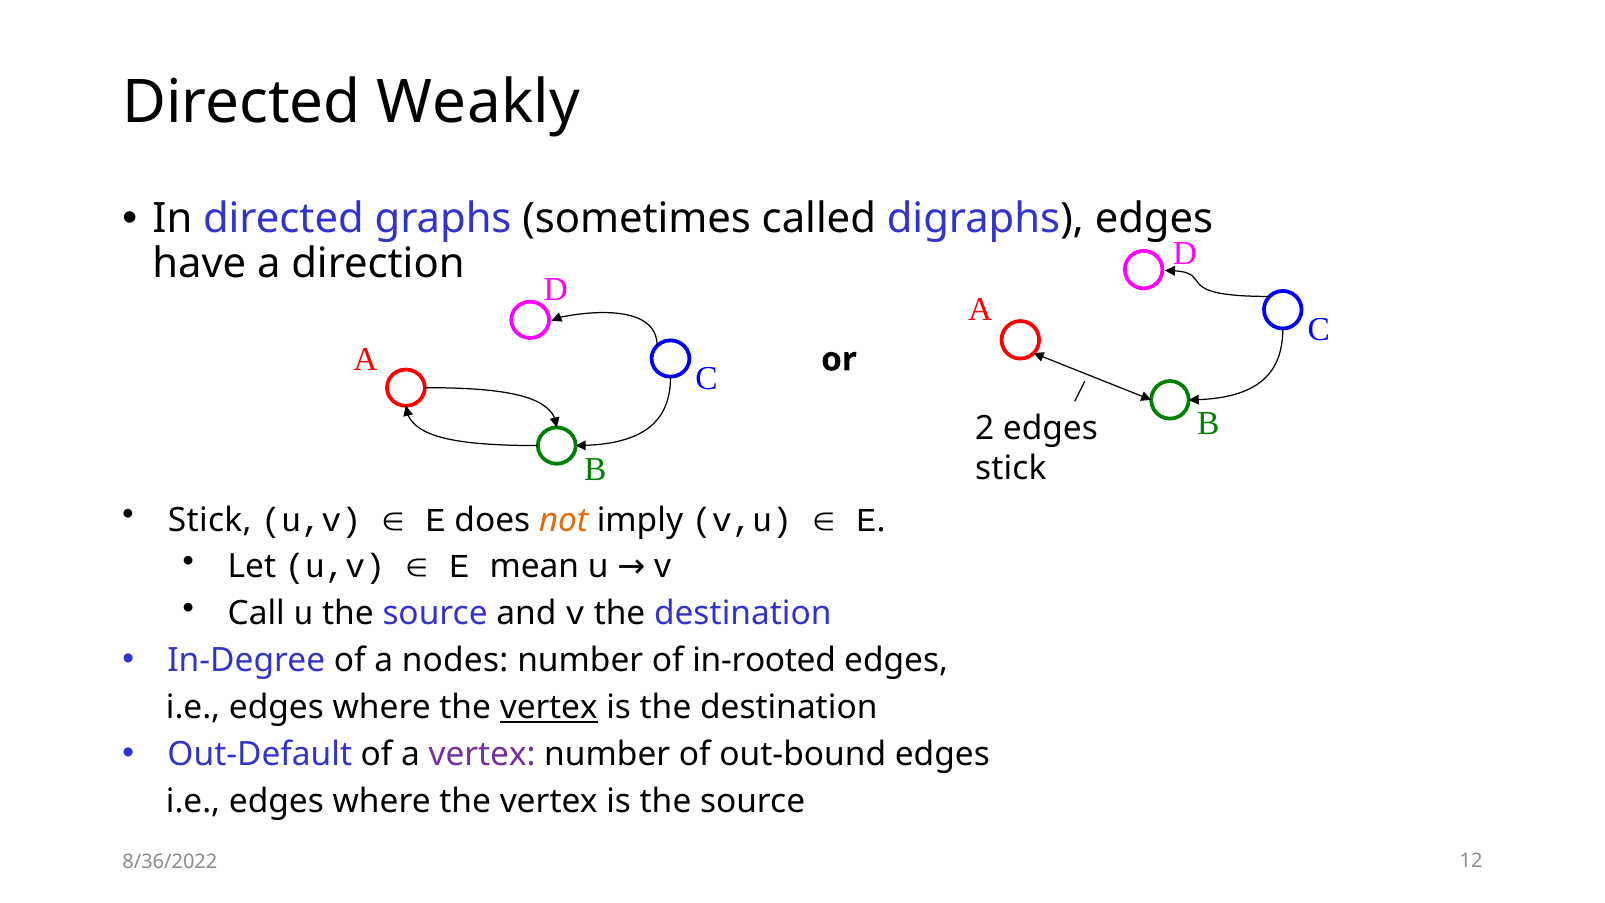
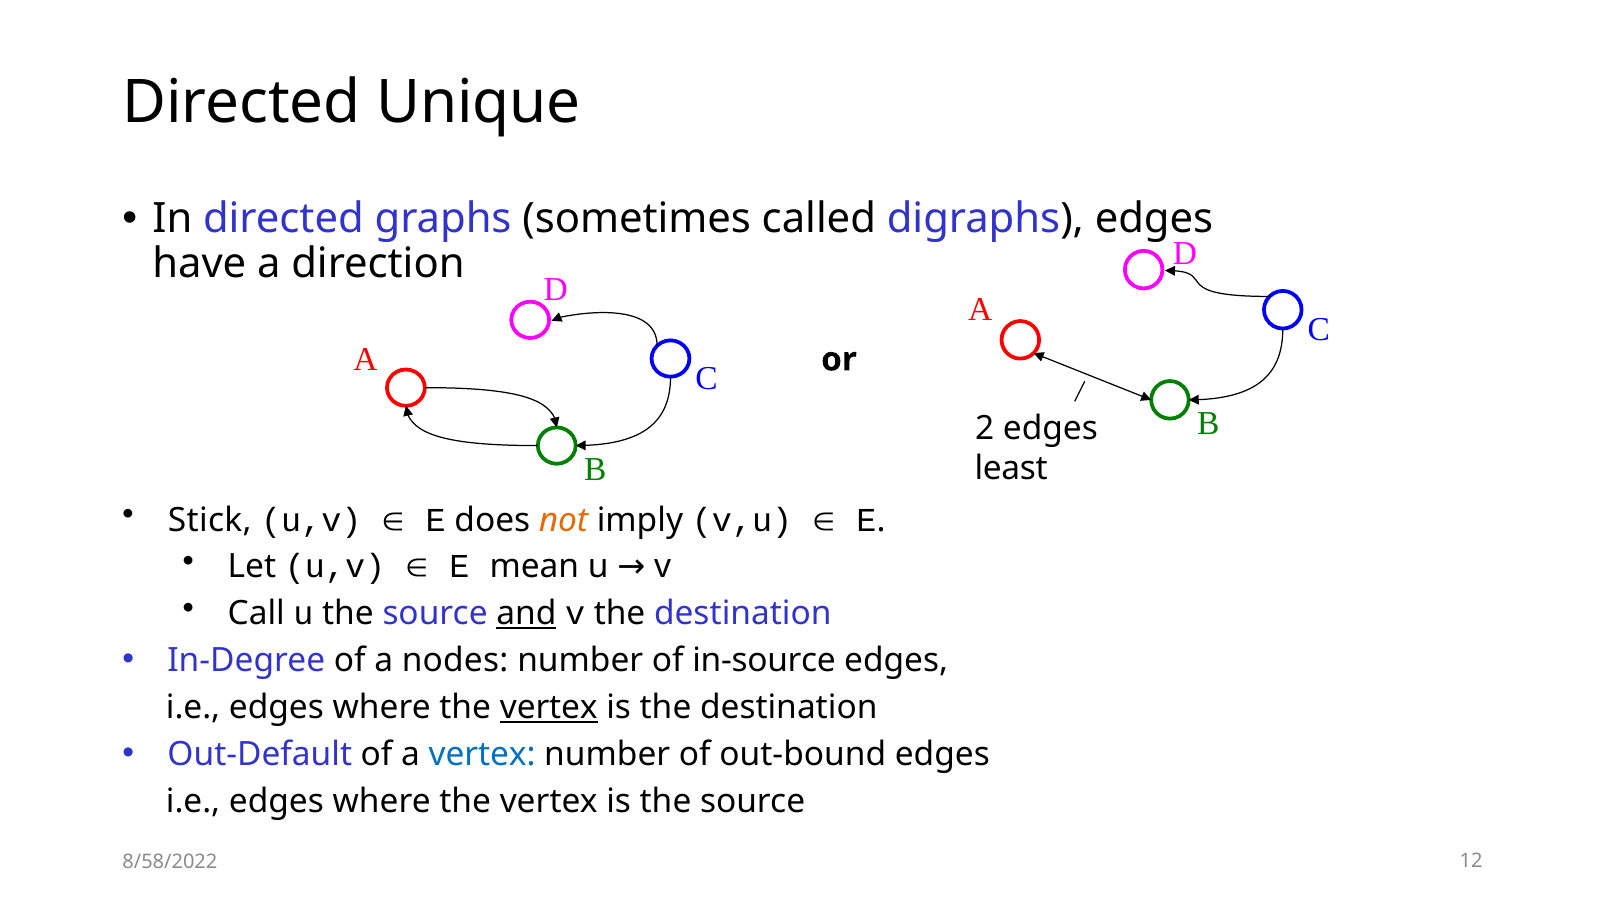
Weakly: Weakly -> Unique (479, 103)
stick: stick -> least (1011, 468)
and underline: none -> present (526, 614)
in-rooted: in-rooted -> in-source (764, 660)
vertex colour: purple -> blue (482, 754)
8/36/2022: 8/36/2022 -> 8/58/2022 (170, 862)
